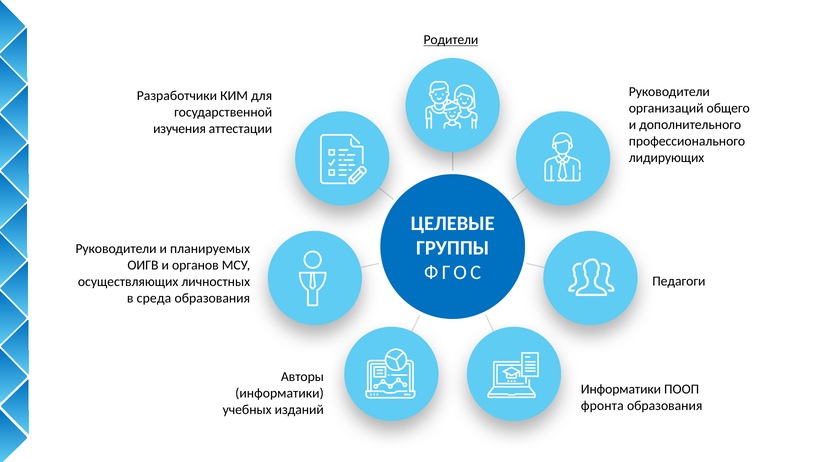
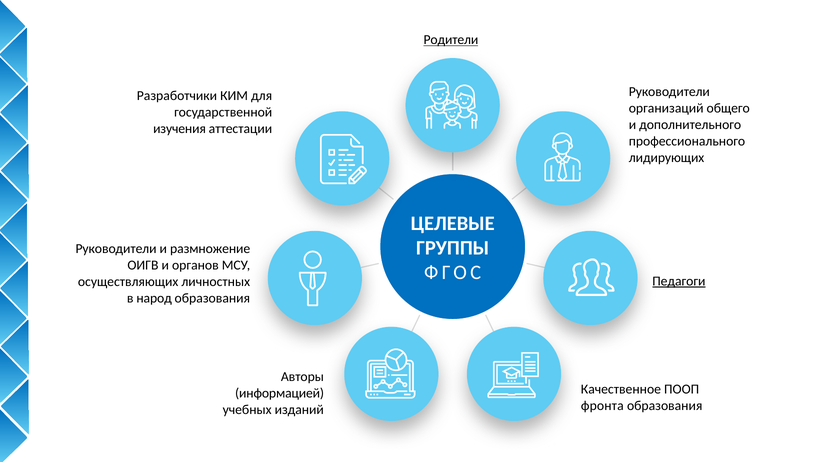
планируемых: планируемых -> размножение (210, 249)
Педагоги underline: none -> present (679, 281)
среда: среда -> народ (154, 298)
Информатики: Информатики -> Качественное (621, 389)
информатики: информатики -> информацией (280, 393)
